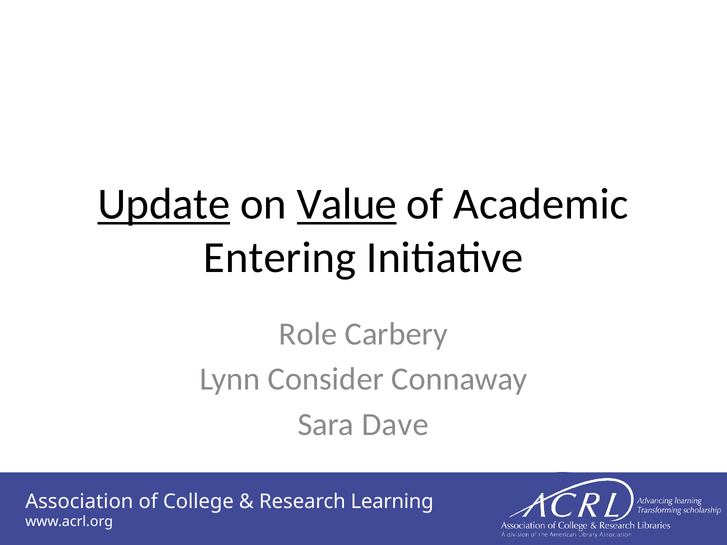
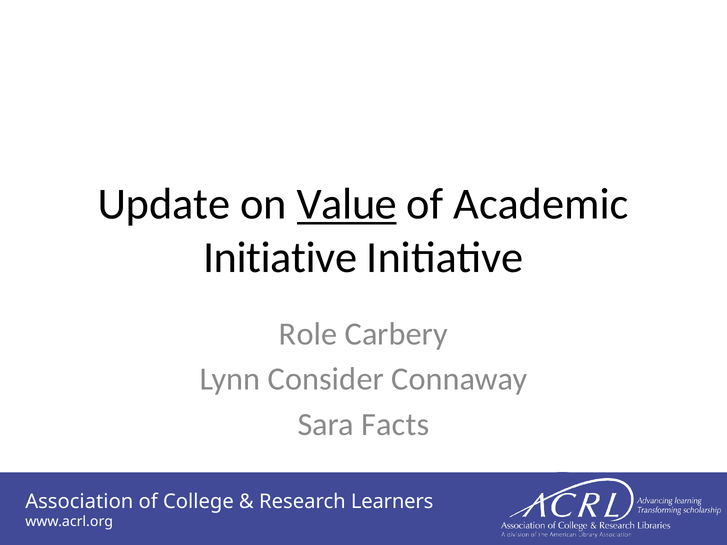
Update underline: present -> none (164, 204)
Entering: Entering -> Initiative (280, 258)
Dave: Dave -> Facts (395, 425)
Learning: Learning -> Learners (392, 502)
